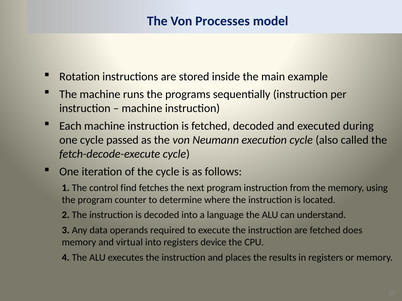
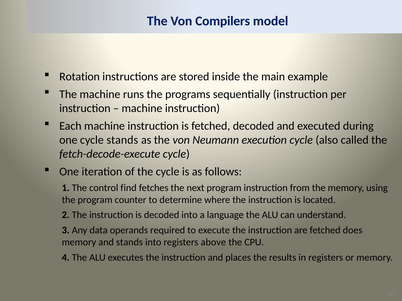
Processes: Processes -> Compilers (223, 21)
cycle passed: passed -> stands (122, 140)
and virtual: virtual -> stands (129, 243)
device: device -> above (213, 243)
